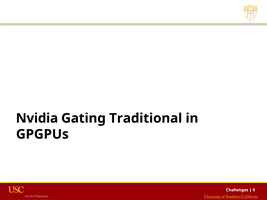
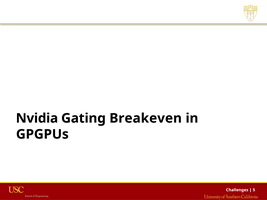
Traditional: Traditional -> Breakeven (146, 118)
